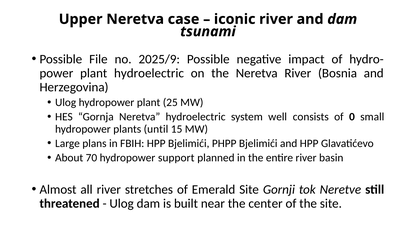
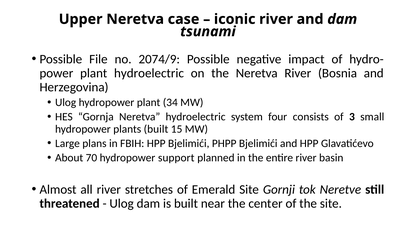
2025/9: 2025/9 -> 2074/9 (159, 59)
25: 25 -> 34 (170, 102)
well: well -> four (278, 117)
0: 0 -> 3 (352, 117)
plants until: until -> built (156, 129)
